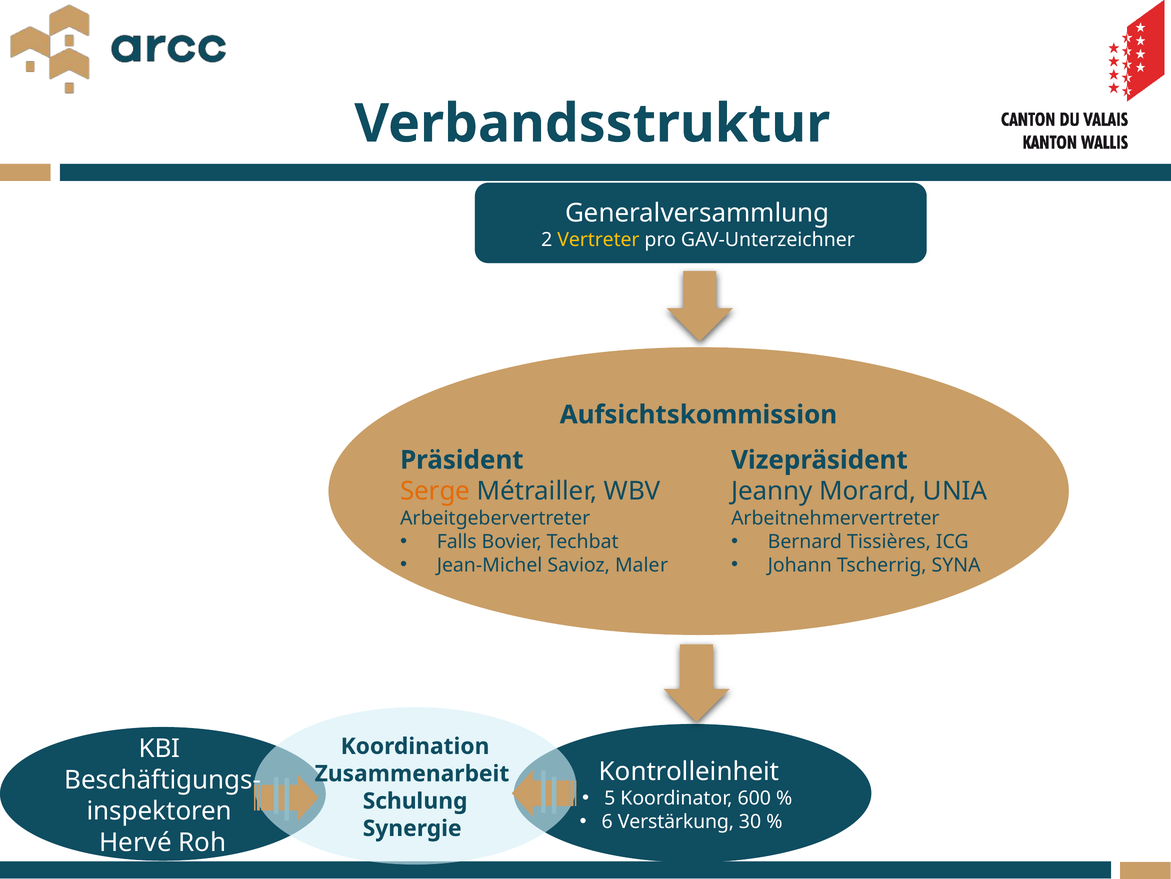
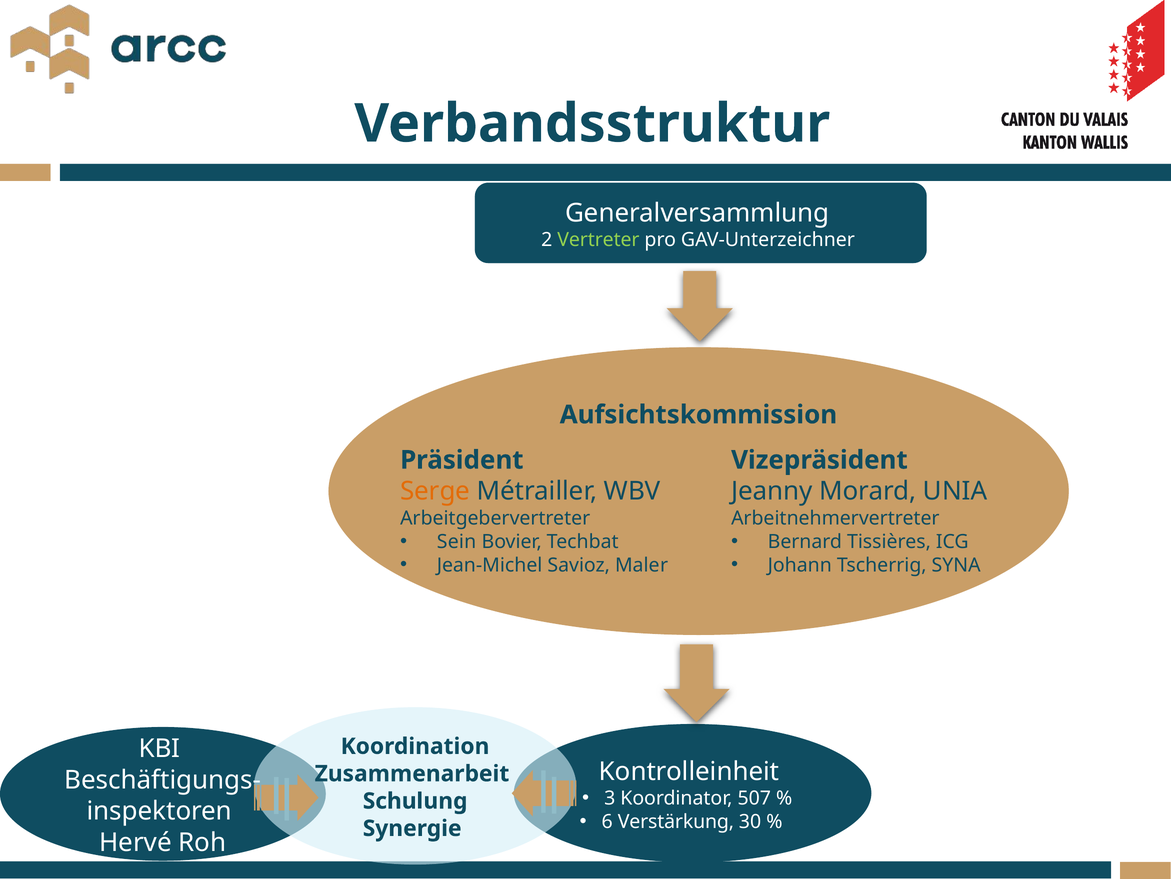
Vertreter colour: yellow -> light green (598, 240)
Falls: Falls -> Sein (457, 541)
5: 5 -> 3 (610, 798)
600: 600 -> 507 (754, 798)
